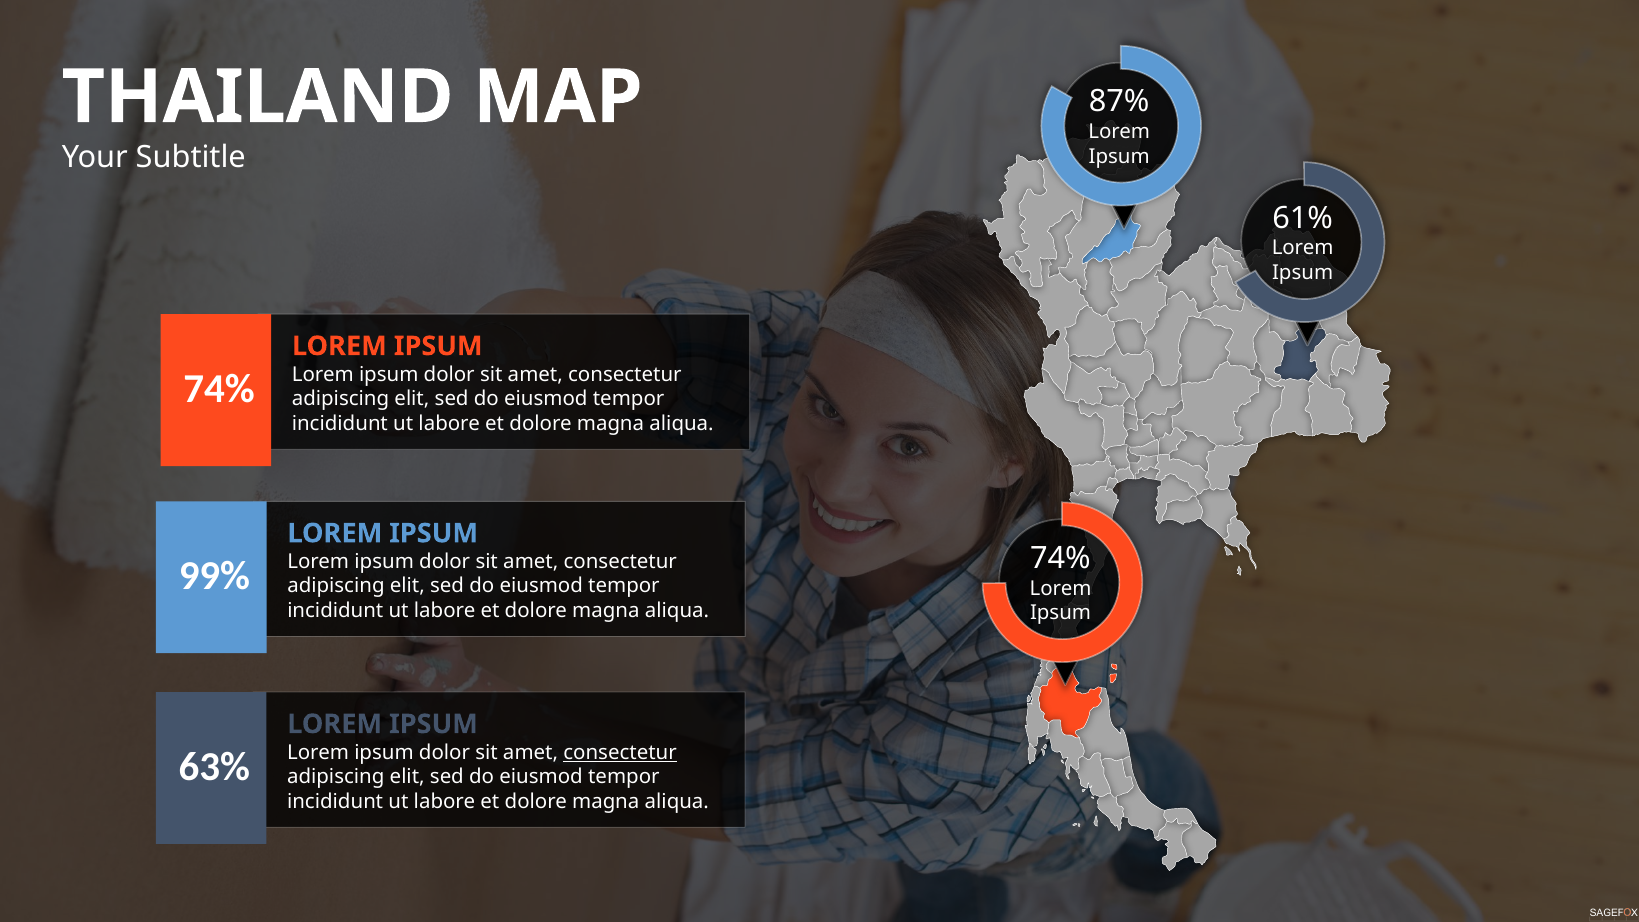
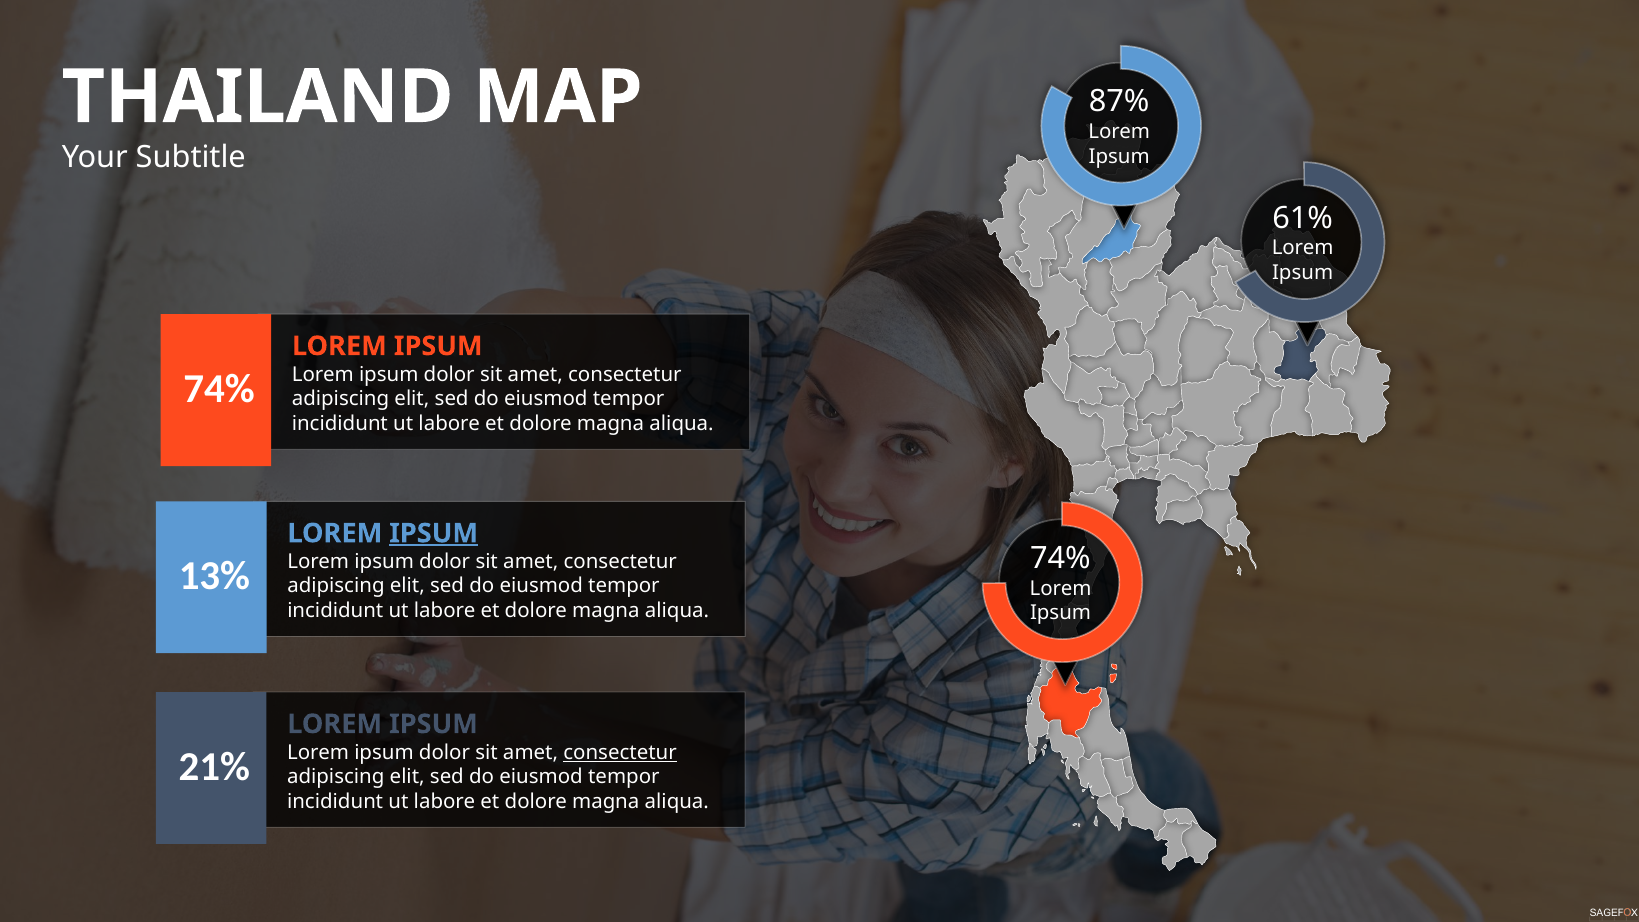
IPSUM underline: none -> present (434, 533)
99%: 99% -> 13% (214, 576)
63%: 63% -> 21% (214, 767)
